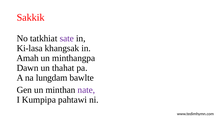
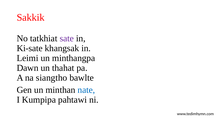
Ki-lasa: Ki-lasa -> Ki-sate (30, 48)
Amah: Amah -> Leimi (28, 58)
lungdam: lungdam -> siangtho (52, 78)
nate colour: purple -> blue (86, 90)
